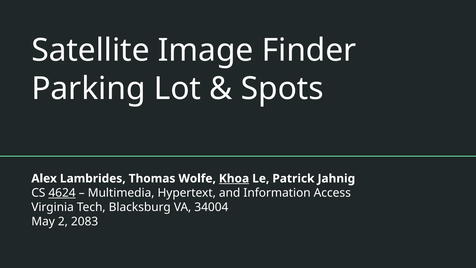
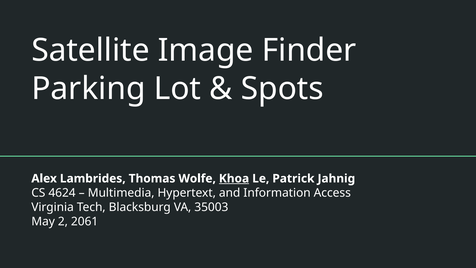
4624 underline: present -> none (62, 193)
34004: 34004 -> 35003 (211, 207)
2083: 2083 -> 2061 (85, 221)
